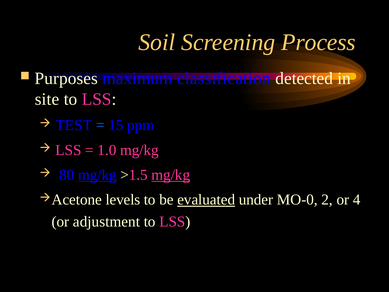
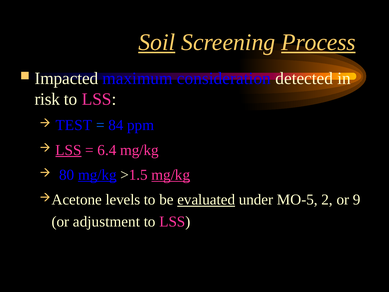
Soil underline: none -> present (157, 42)
Process underline: none -> present (318, 42)
Purposes: Purposes -> Impacted (66, 78)
classification: classification -> consideration (224, 78)
site: site -> risk (47, 99)
15: 15 -> 84 (116, 125)
LSS underline: none -> present (68, 150)
1.0: 1.0 -> 6.4 (107, 150)
MO-0: MO-0 -> MO-5 (297, 200)
4: 4 -> 9 (357, 200)
